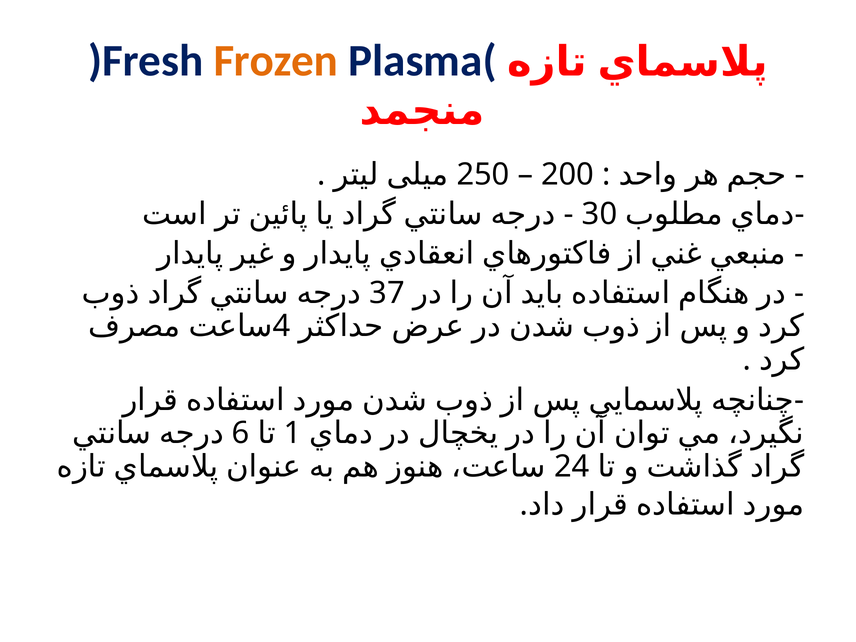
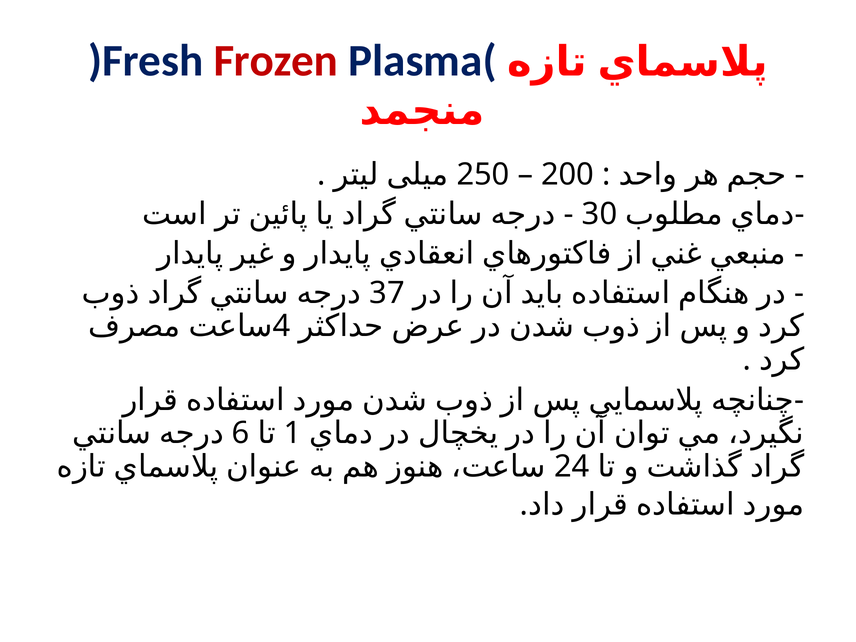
Frozen colour: orange -> red (276, 61)
